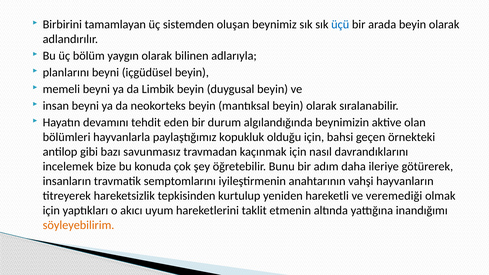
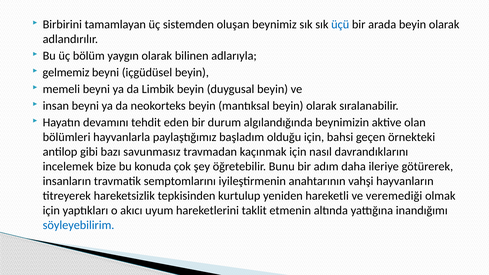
planlarını: planlarını -> gelmemiz (66, 72)
kopukluk: kopukluk -> başladım (242, 137)
söyleyebilirim colour: orange -> blue (79, 225)
